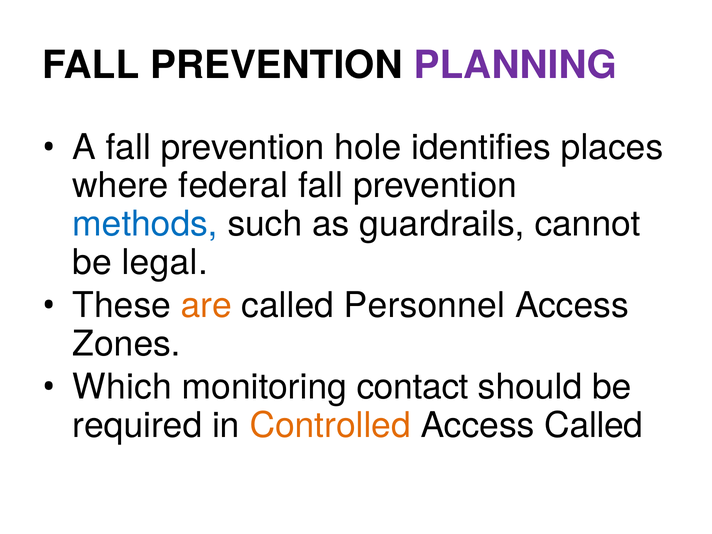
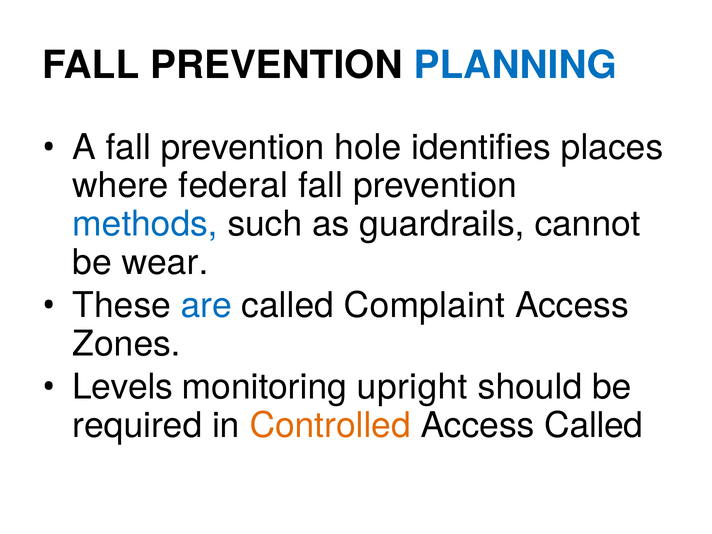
PLANNING colour: purple -> blue (515, 66)
legal: legal -> wear (165, 262)
are colour: orange -> blue (206, 306)
Personnel: Personnel -> Complaint (424, 306)
Which: Which -> Levels (122, 387)
contact: contact -> upright (412, 387)
